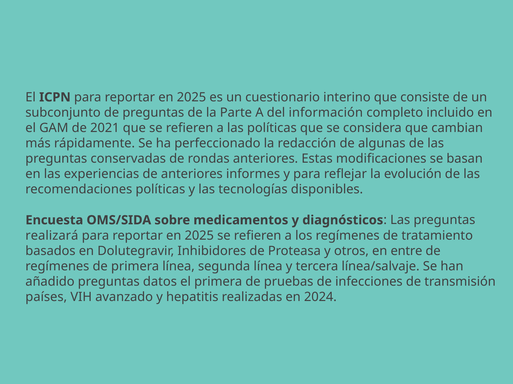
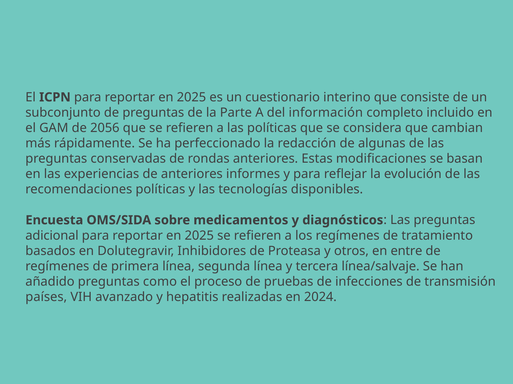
2021: 2021 -> 2056 (105, 128)
realizará: realizará -> adicional (52, 236)
datos: datos -> como (160, 282)
el primera: primera -> proceso (218, 282)
